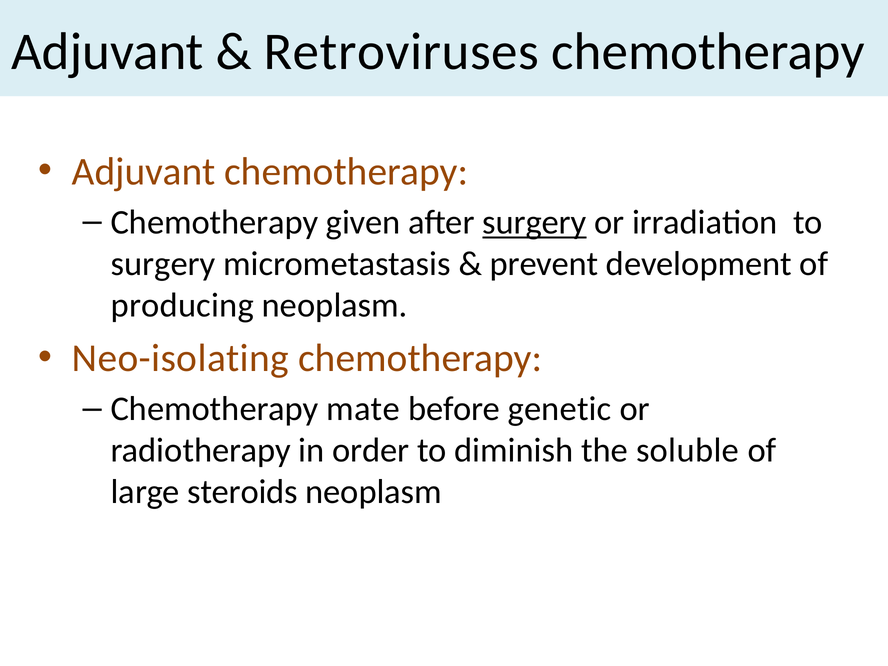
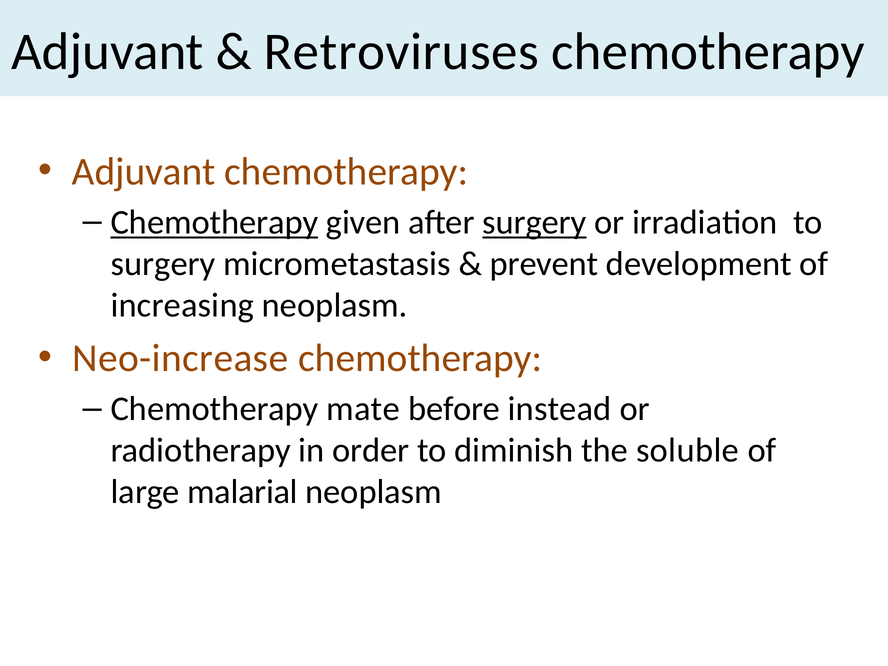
Chemotherapy underline: none -> present (214, 222)
producing: producing -> increasing (182, 305)
Neo-isolating: Neo-isolating -> Neo-increase (180, 358)
genetic: genetic -> instead (560, 409)
steroids: steroids -> malarial (243, 492)
